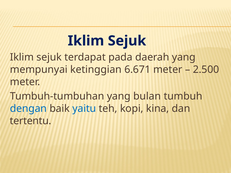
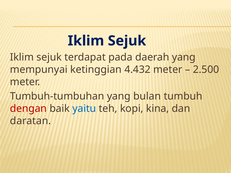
6.671: 6.671 -> 4.432 (137, 70)
dengan colour: blue -> red (28, 109)
tertentu: tertentu -> daratan (31, 121)
